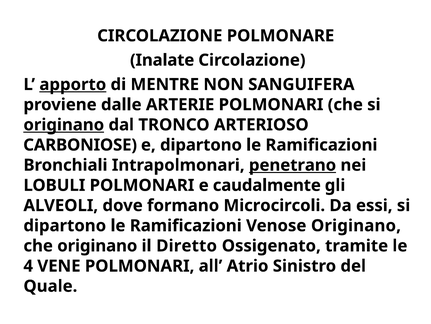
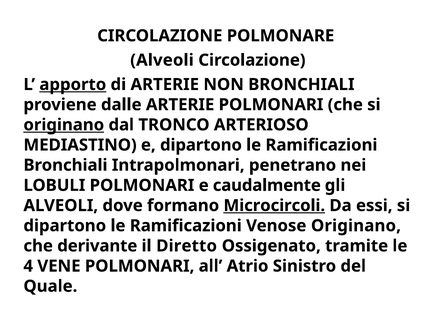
Inalate: Inalate -> Alveoli (162, 60)
di MENTRE: MENTRE -> ARTERIE (165, 84)
NON SANGUIFERA: SANGUIFERA -> BRONCHIALI (301, 84)
CARBONIOSE: CARBONIOSE -> MEDIASTINO (80, 145)
penetrano underline: present -> none (293, 165)
Microcircoli underline: none -> present (274, 205)
che originano: originano -> derivante (97, 245)
